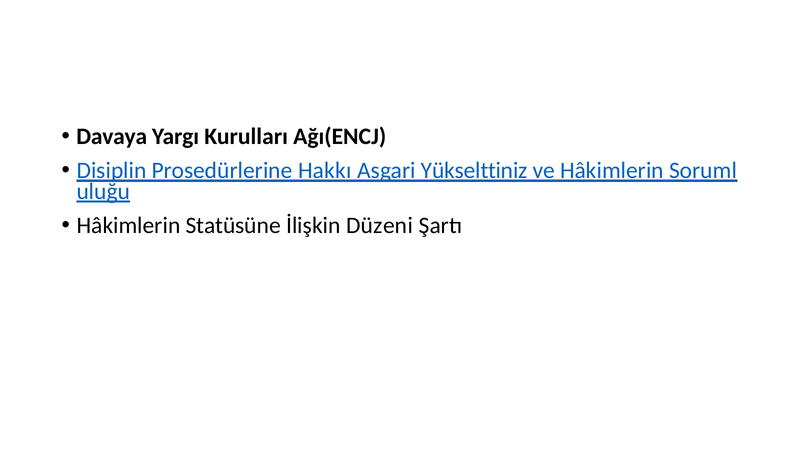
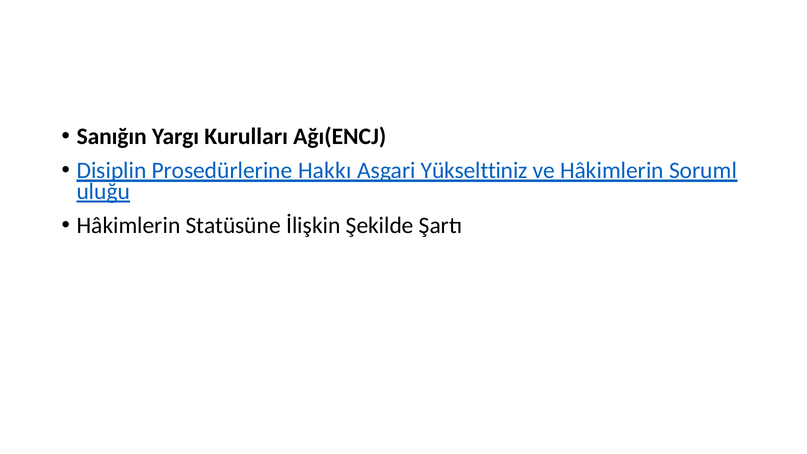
Davaya: Davaya -> Sanığın (112, 136)
Düzeni: Düzeni -> Şekilde (380, 225)
